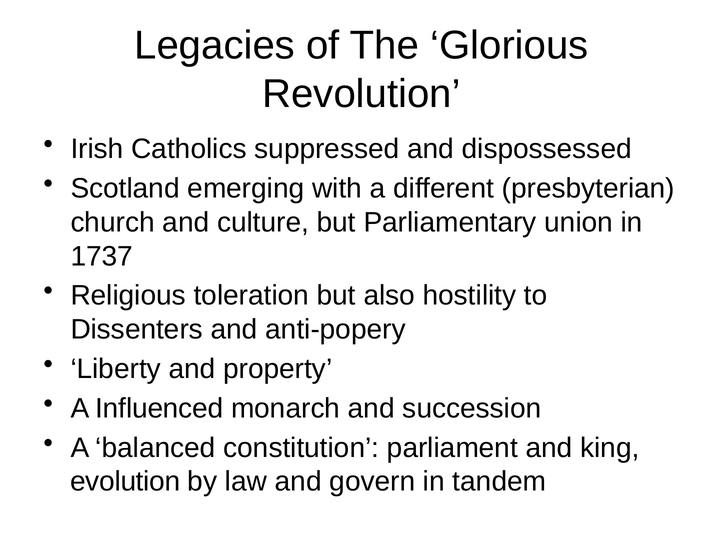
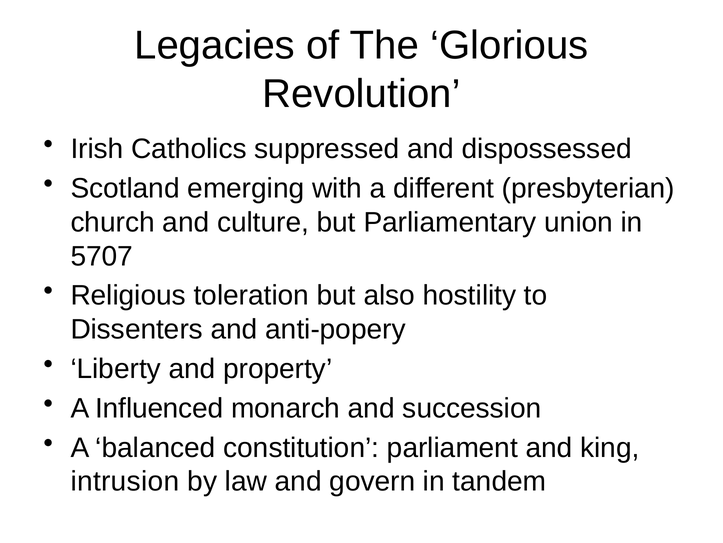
1737: 1737 -> 5707 (102, 256)
evolution: evolution -> intrusion (125, 481)
